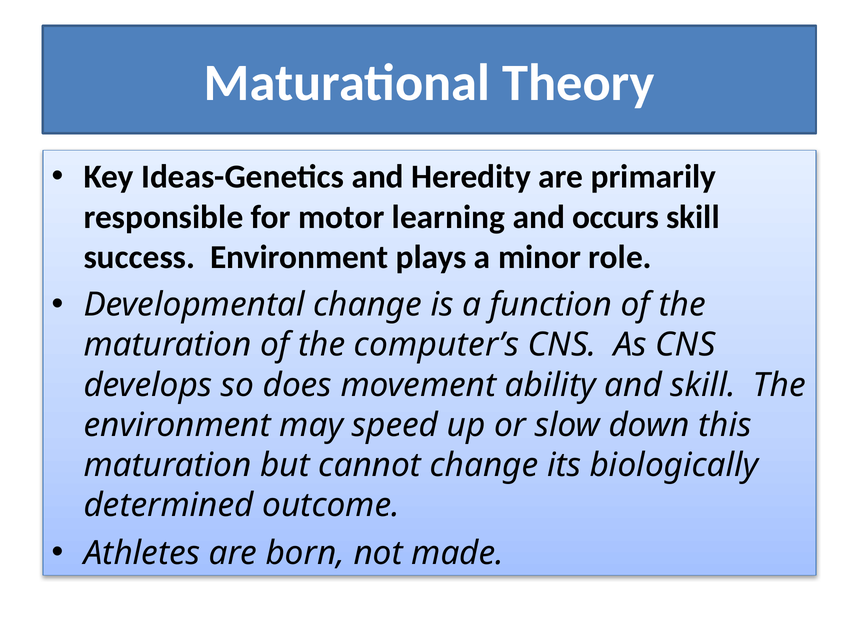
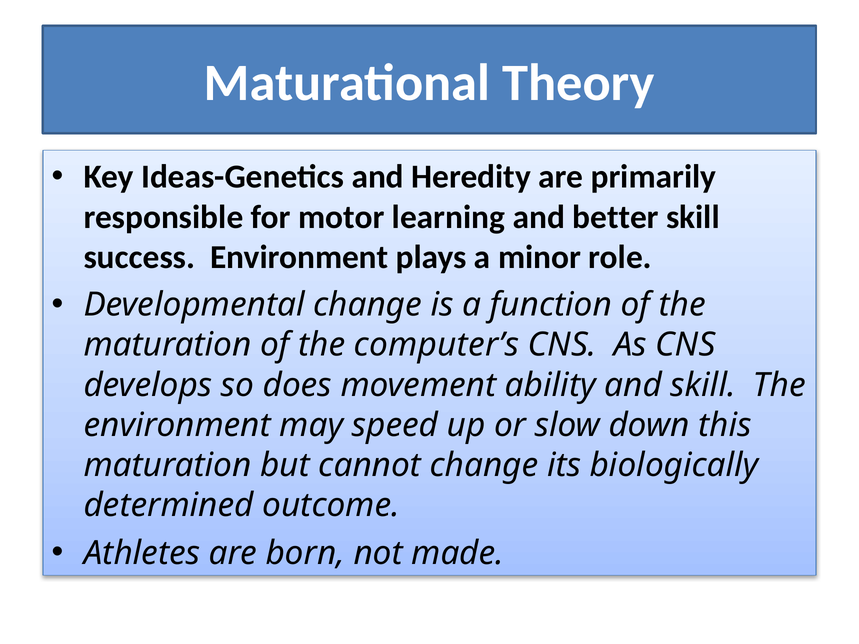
occurs: occurs -> better (616, 217)
